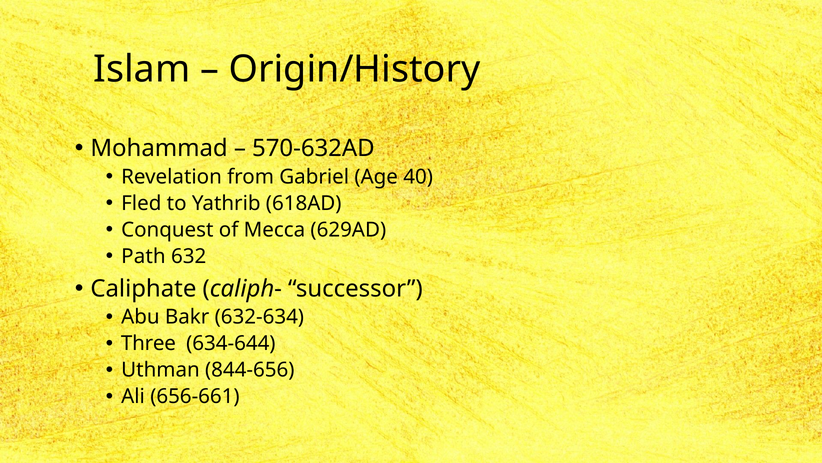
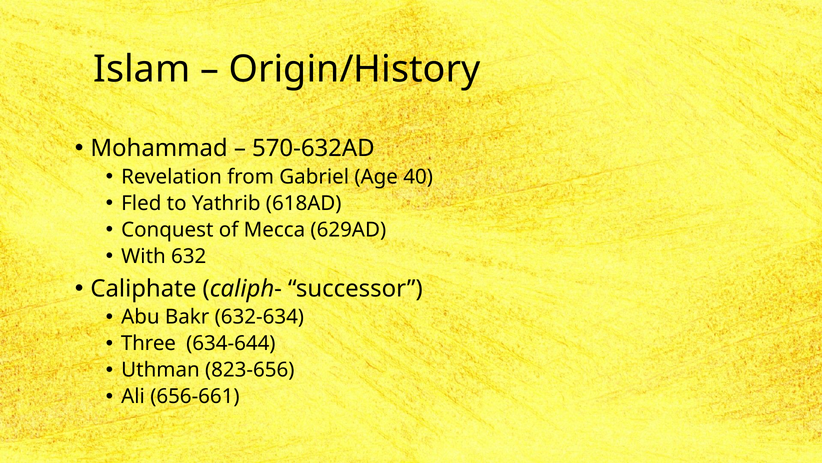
Path: Path -> With (143, 256)
844-656: 844-656 -> 823-656 (250, 370)
